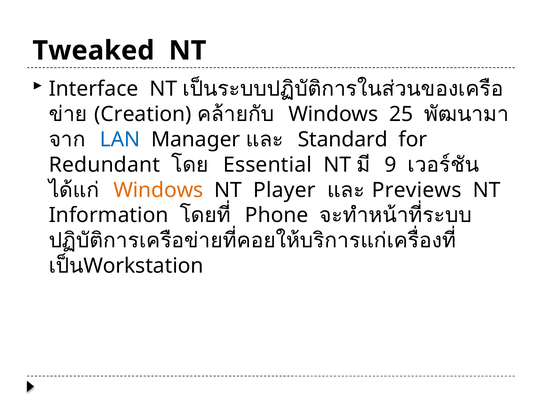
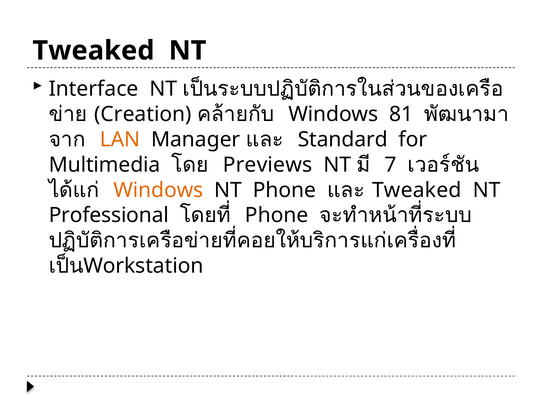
25: 25 -> 81 (401, 114)
LAN colour: blue -> orange (120, 140)
Redundant: Redundant -> Multimedia (105, 165)
Essential: Essential -> Previews (268, 165)
9: 9 -> 7 (391, 165)
NT Player: Player -> Phone (284, 190)
Previews: Previews -> Tweaked (417, 190)
Information: Information -> Professional (109, 216)
